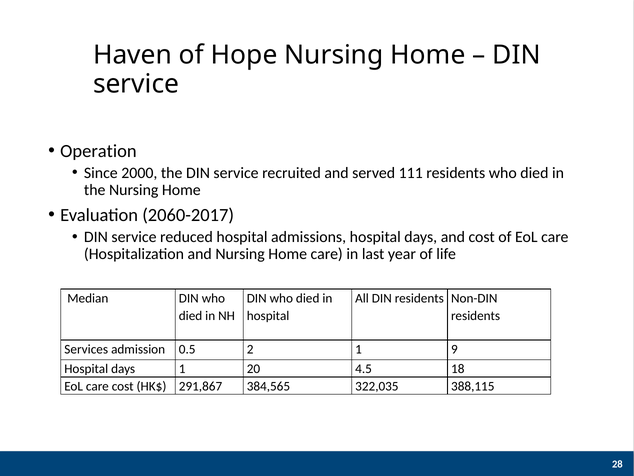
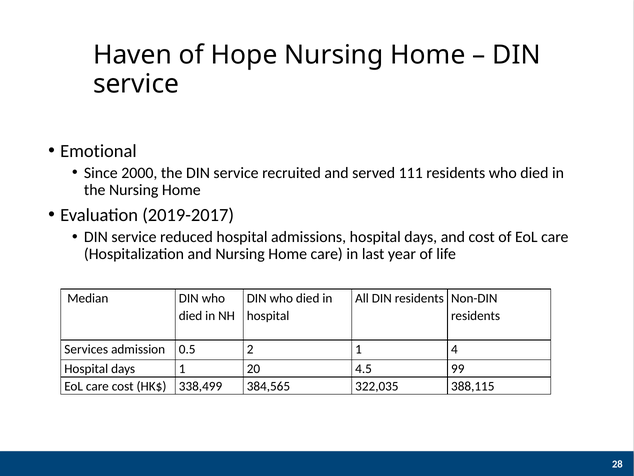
Operation: Operation -> Emotional (98, 151)
2060-2017: 2060-2017 -> 2019-2017 (188, 215)
9: 9 -> 4 (454, 349)
18: 18 -> 99 (458, 369)
291,867: 291,867 -> 338,499 (201, 386)
